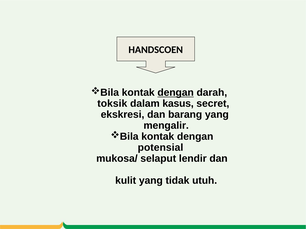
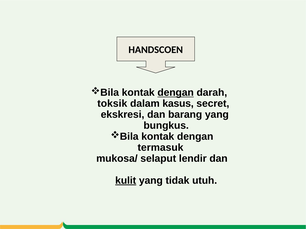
mengalir: mengalir -> bungkus (166, 126)
potensial: potensial -> termasuk (161, 148)
kulit underline: none -> present (126, 181)
